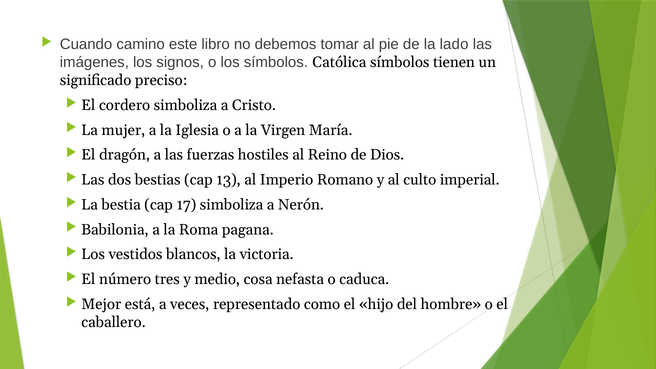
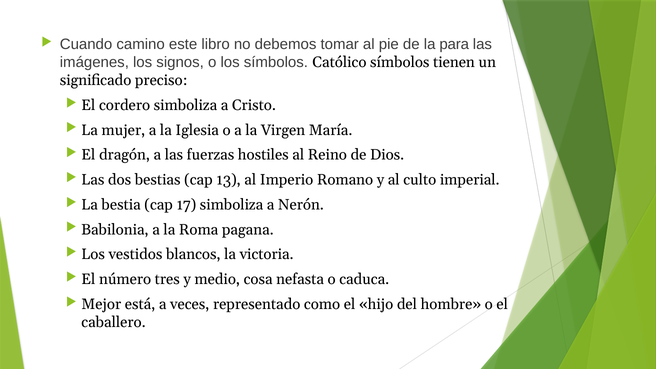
lado: lado -> para (454, 44)
Católica: Católica -> Católico (339, 62)
